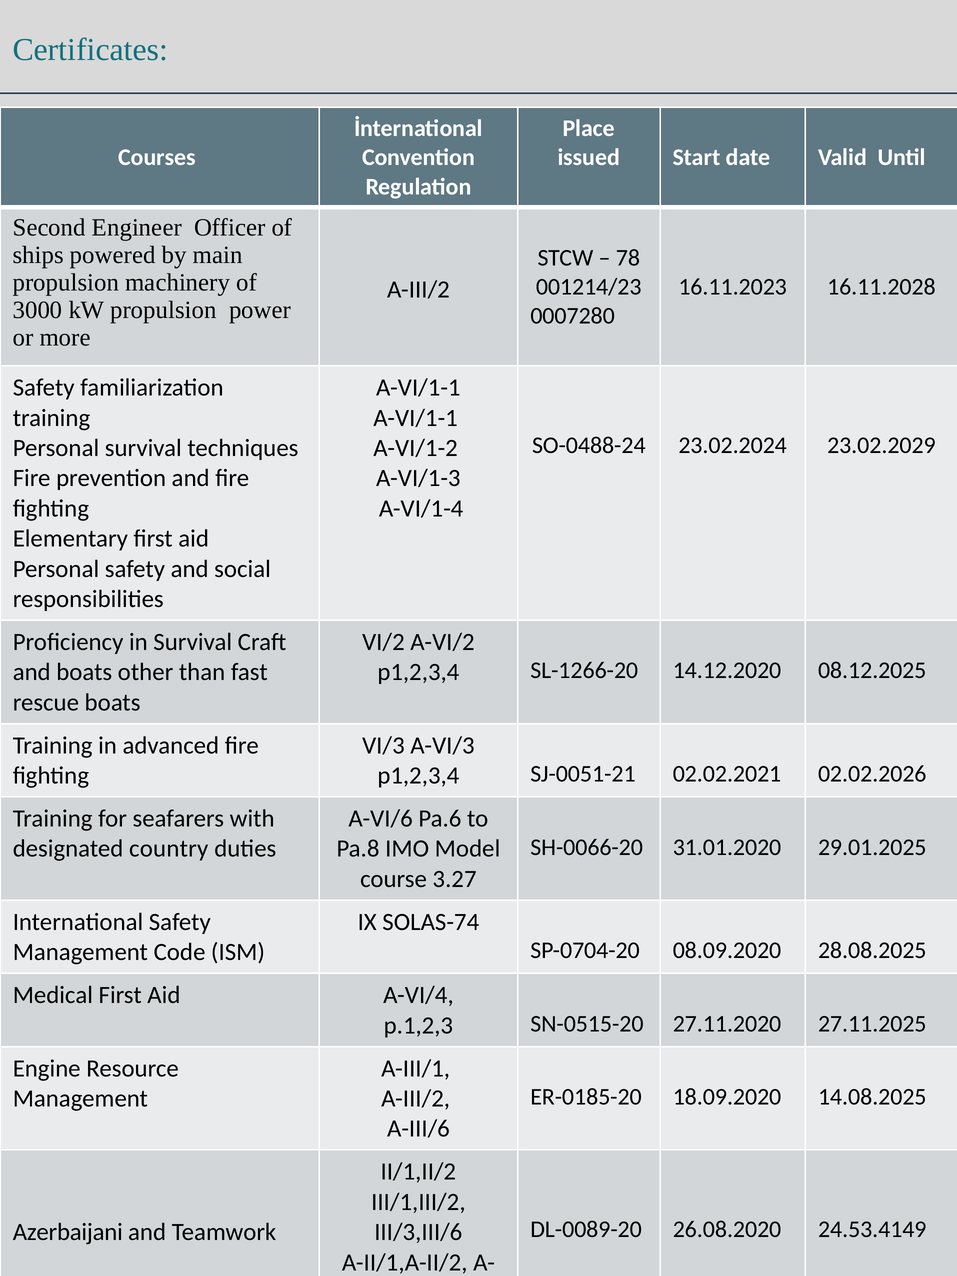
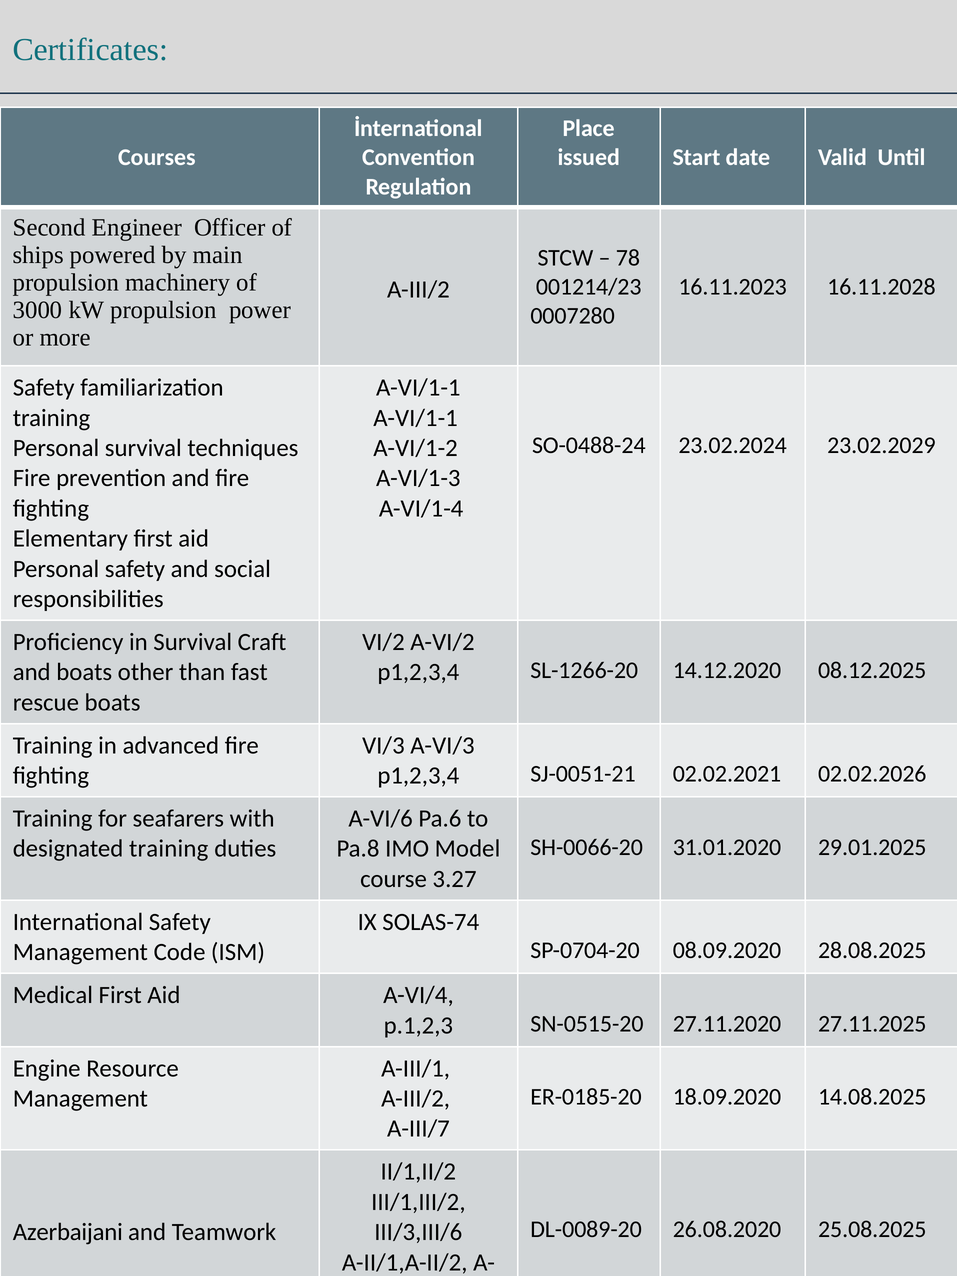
designated country: country -> training (169, 849)
A-III/6: A-III/6 -> A-III/7 (418, 1129)
24.53.4149: 24.53.4149 -> 25.08.2025 (872, 1229)
